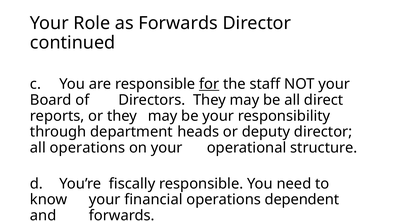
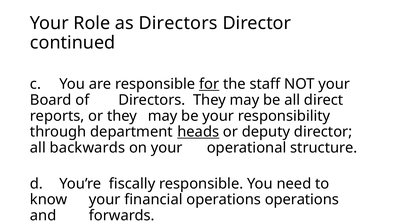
as Forwards: Forwards -> Directors (178, 23)
heads underline: none -> present (198, 132)
all operations: operations -> backwards (87, 148)
operations dependent: dependent -> operations (302, 200)
